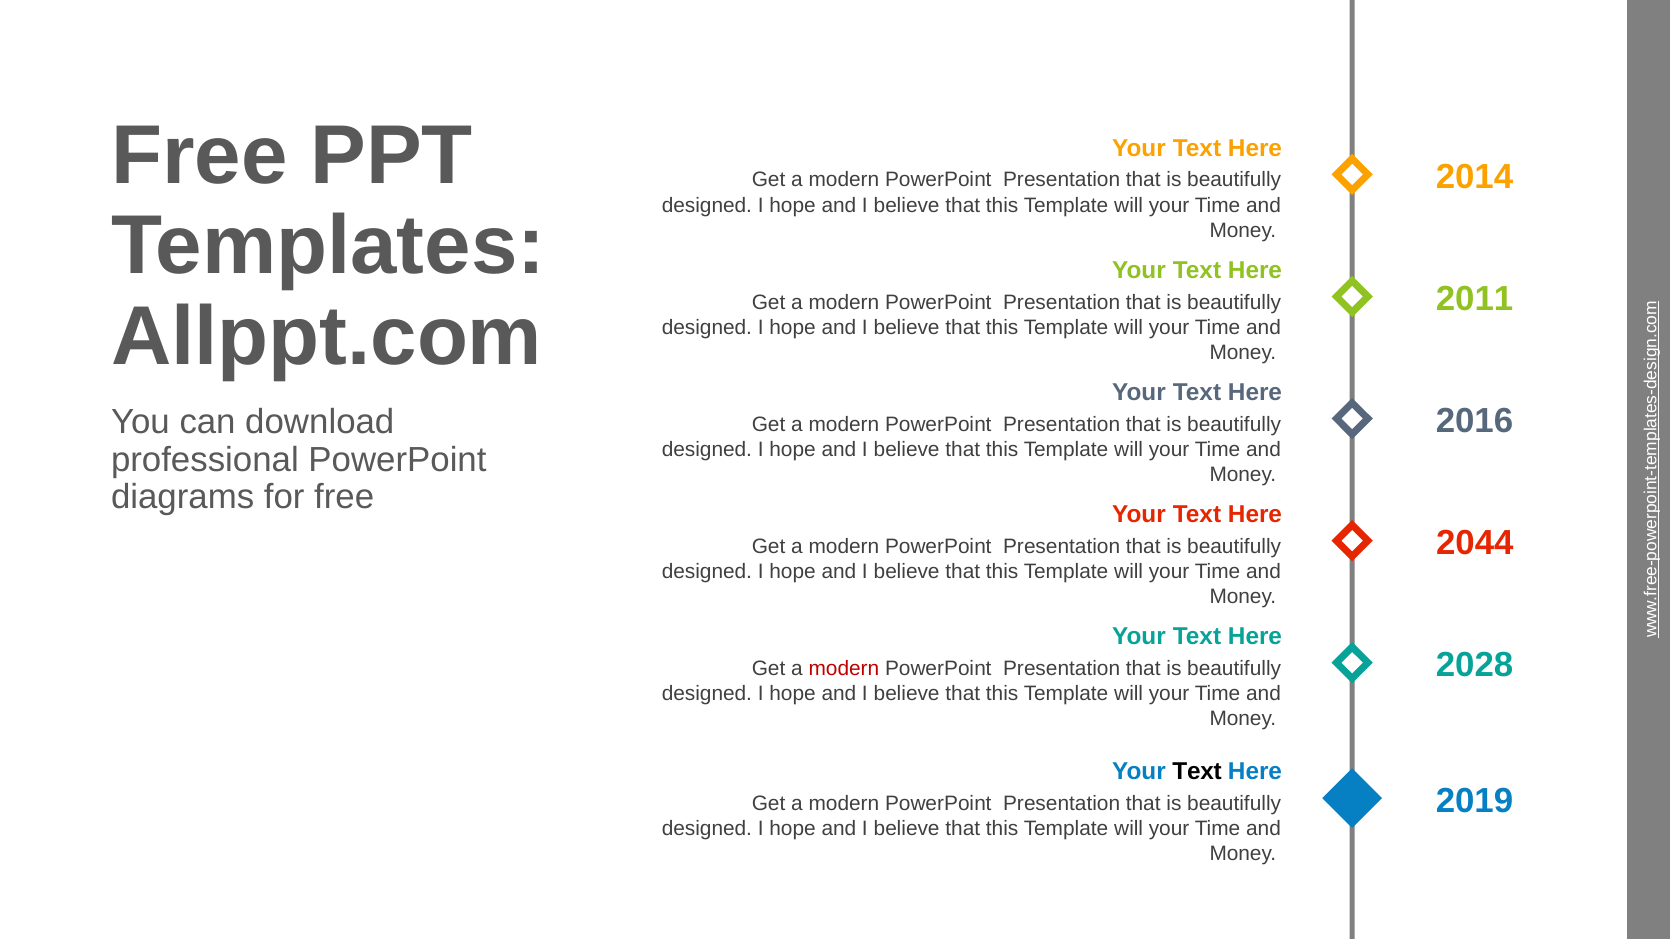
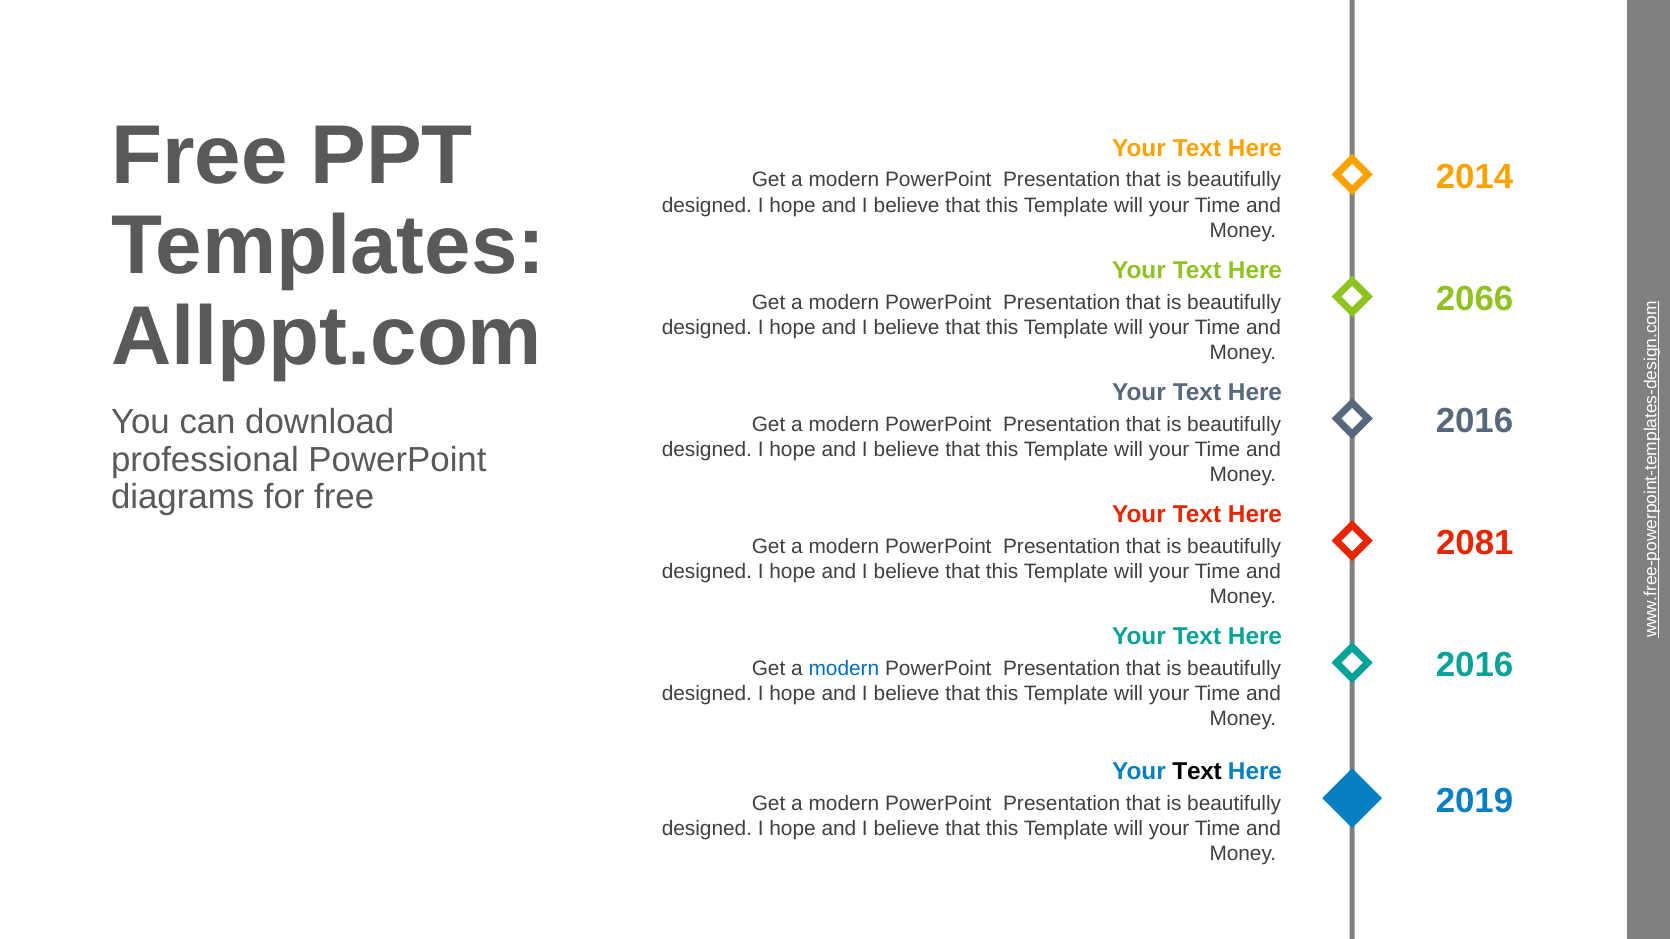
2011: 2011 -> 2066 (1475, 299)
2044: 2044 -> 2081 (1475, 544)
2028: 2028 -> 2016 (1475, 666)
modern colour: red -> blue (844, 669)
